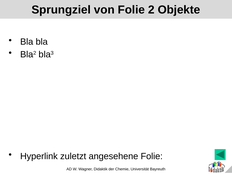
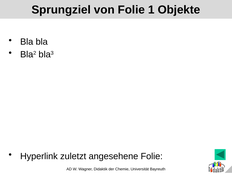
2: 2 -> 1 (151, 10)
